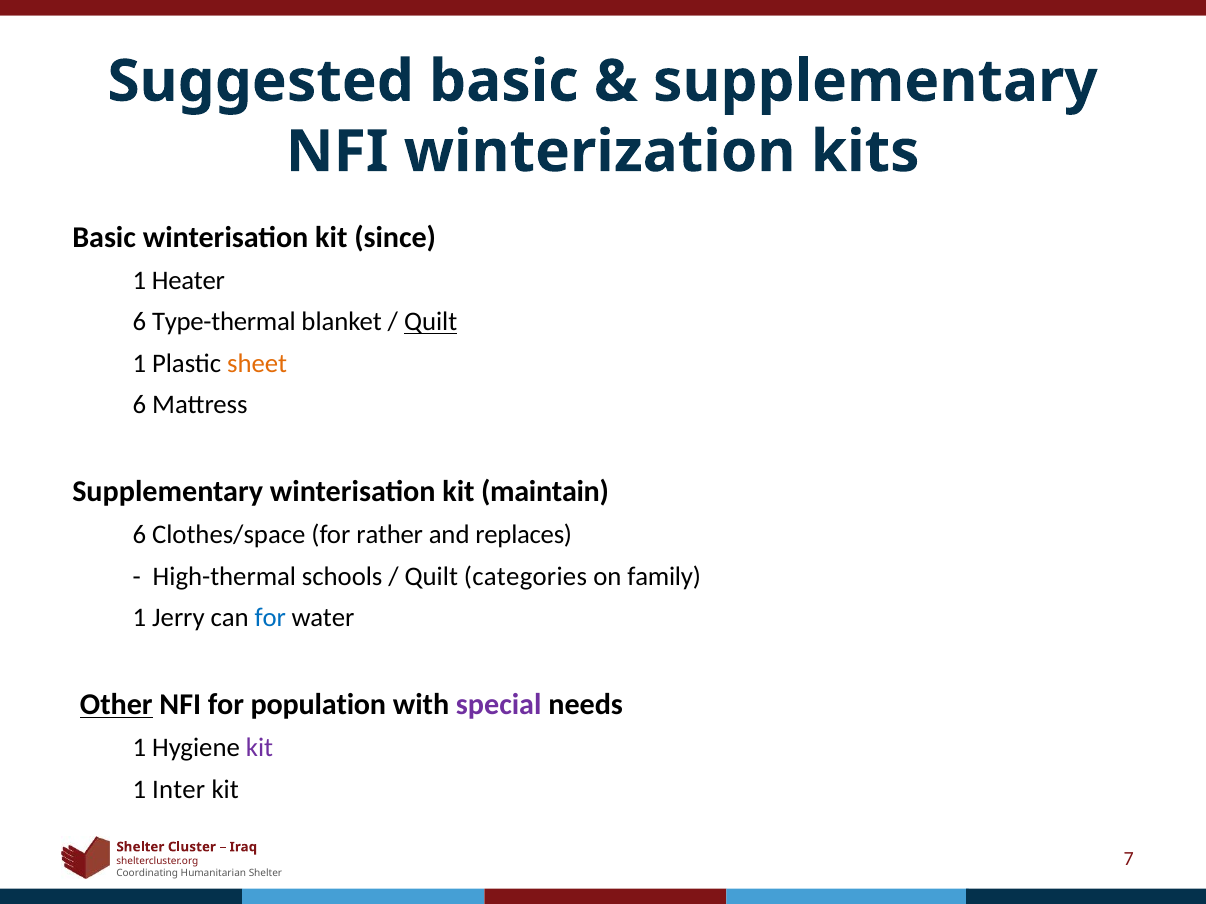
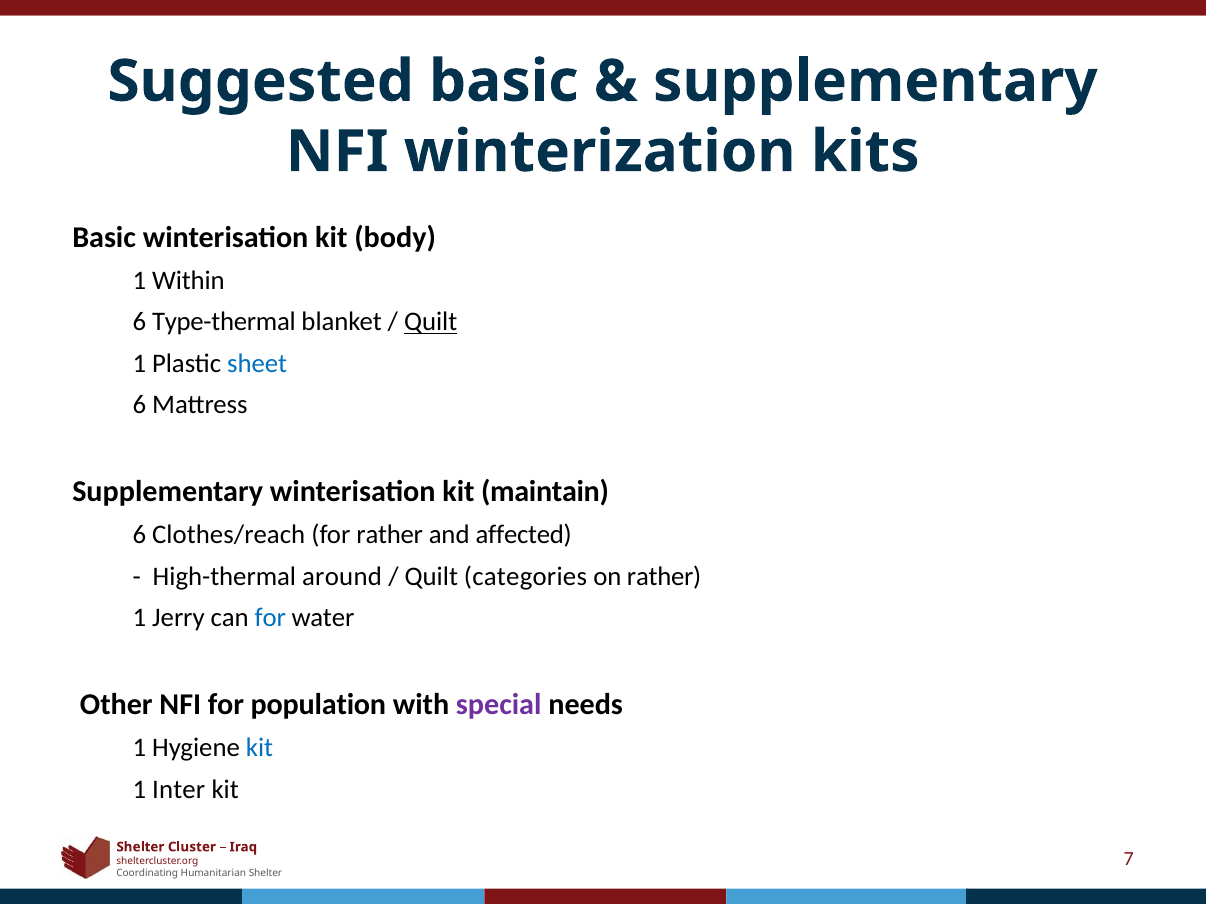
since: since -> body (395, 237)
Heater: Heater -> Within (188, 281)
sheet colour: orange -> blue (257, 364)
Clothes/space: Clothes/space -> Clothes/reach (229, 535)
replaces: replaces -> affected (524, 535)
schools: schools -> around (342, 577)
on family: family -> rather (664, 577)
Other underline: present -> none (116, 705)
kit colour: purple -> blue (259, 748)
